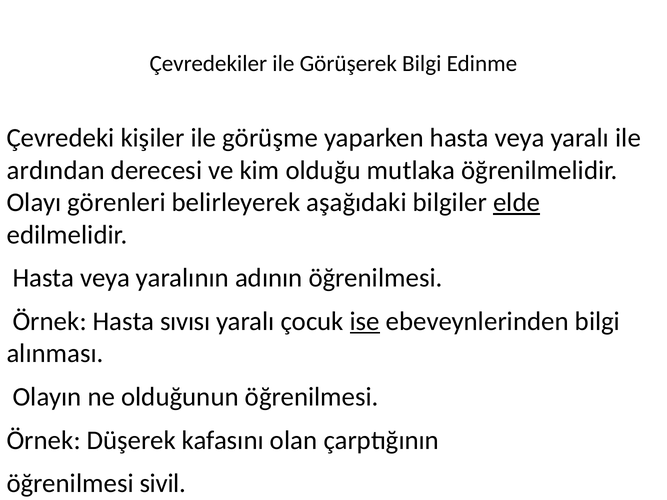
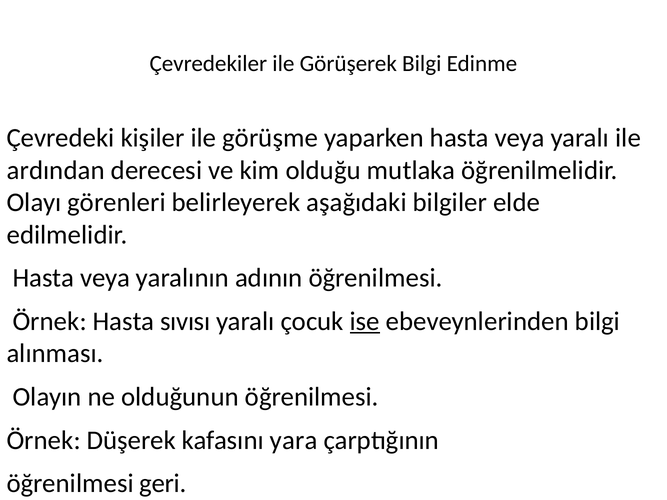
elde underline: present -> none (516, 203)
olan: olan -> yara (294, 440)
sivil: sivil -> geri (163, 484)
